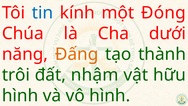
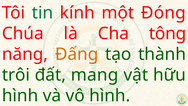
tin colour: blue -> green (42, 13)
dưới: dưới -> tông (168, 33)
nhậm: nhậm -> mang (95, 75)
